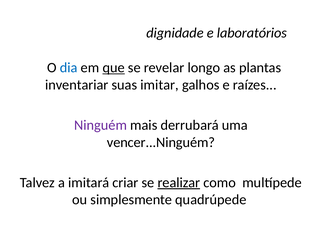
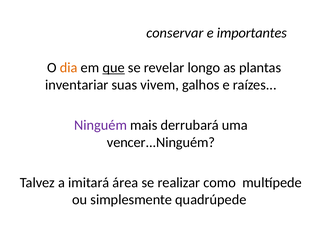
dignidade: dignidade -> conservar (175, 33)
laboratórios: laboratórios -> importantes (252, 33)
dia colour: blue -> orange (69, 68)
imitar: imitar -> vivem (160, 85)
criar: criar -> área (125, 182)
realizar underline: present -> none (179, 182)
